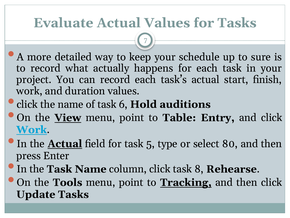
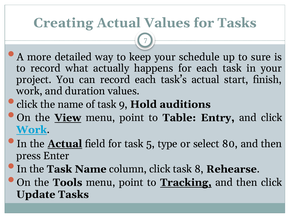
Evaluate: Evaluate -> Creating (63, 23)
6: 6 -> 9 (123, 104)
